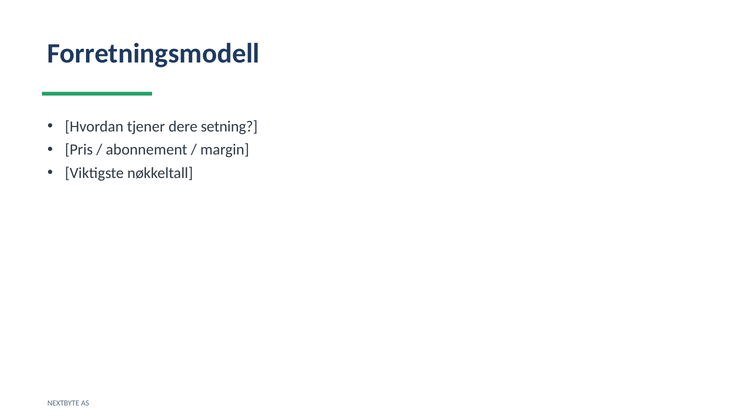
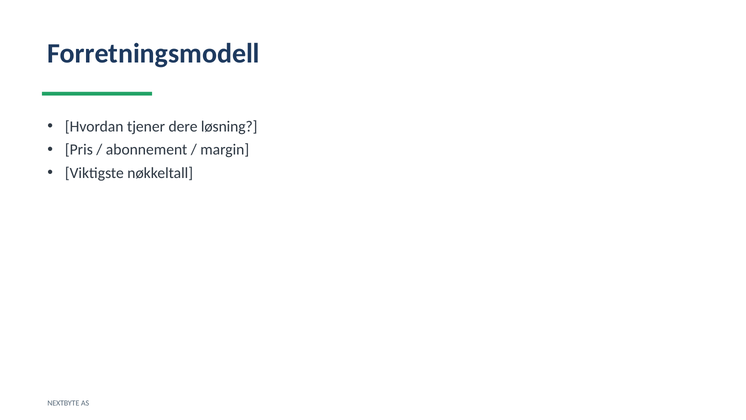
setning: setning -> løsning (229, 126)
